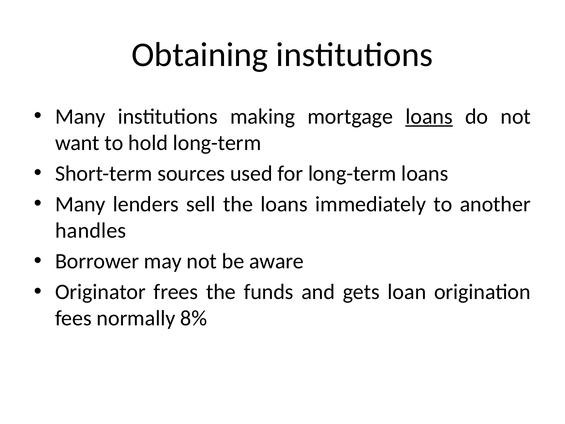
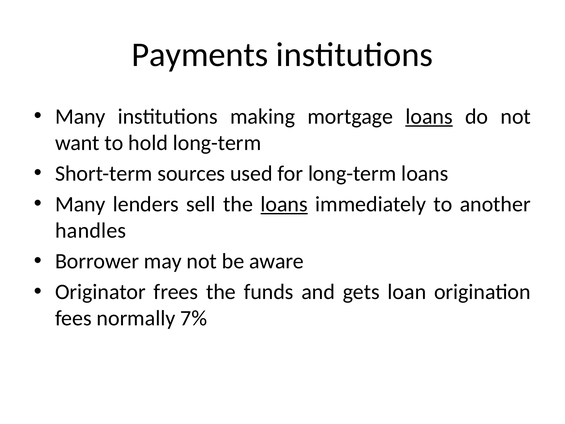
Obtaining: Obtaining -> Payments (200, 55)
loans underline: none -> present (284, 204)
8%: 8% -> 7% (194, 318)
